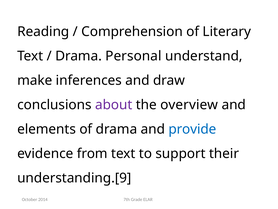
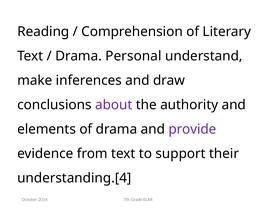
overview: overview -> authority (189, 105)
provide colour: blue -> purple (192, 129)
understanding.[9: understanding.[9 -> understanding.[4 (74, 178)
